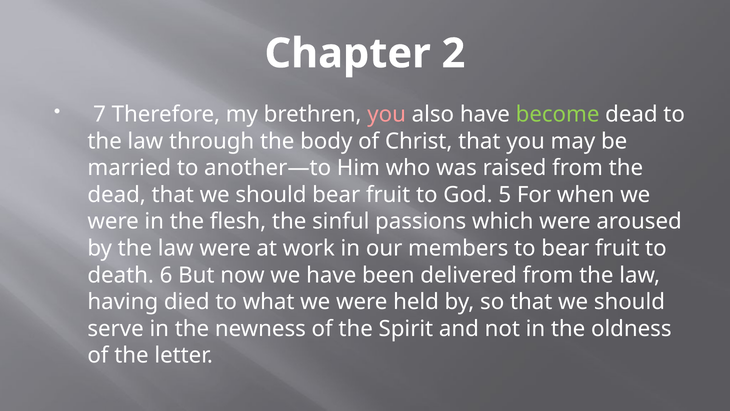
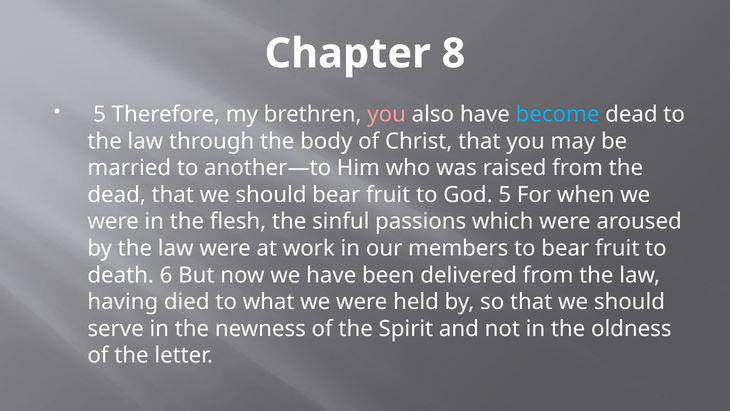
2: 2 -> 8 (453, 54)
7: 7 -> 5 (100, 114)
become colour: light green -> light blue (558, 114)
